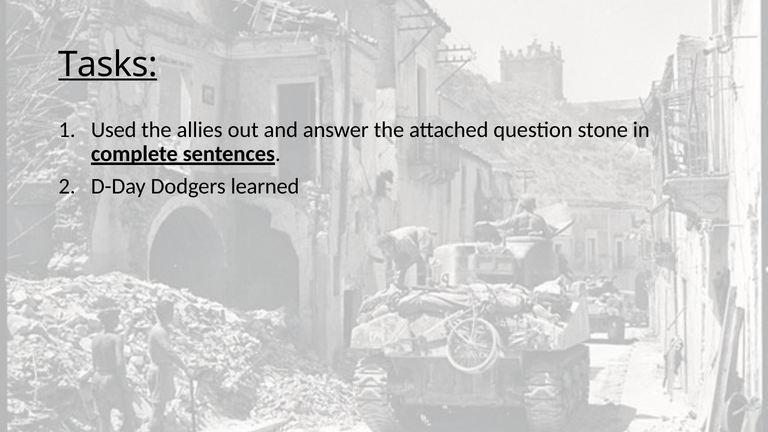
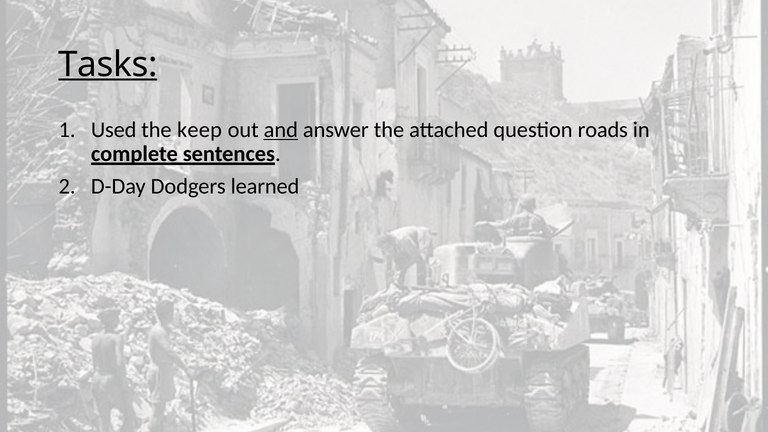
allies: allies -> keep (200, 130)
and underline: none -> present (281, 130)
stone: stone -> roads (603, 130)
